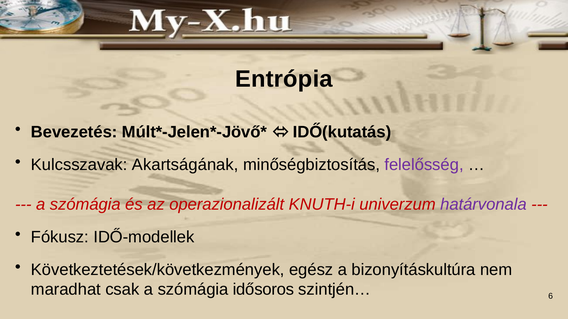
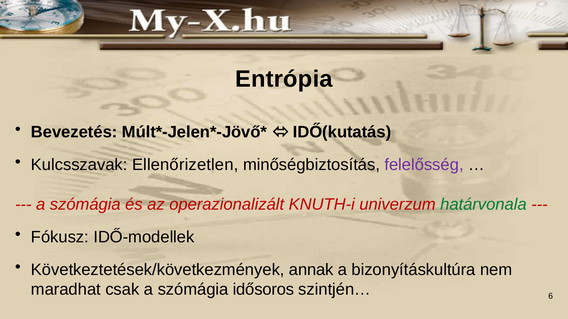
Akartságának: Akartságának -> Ellenőrizetlen (185, 165)
határvonala colour: purple -> green (483, 205)
egész: egész -> annak (311, 270)
